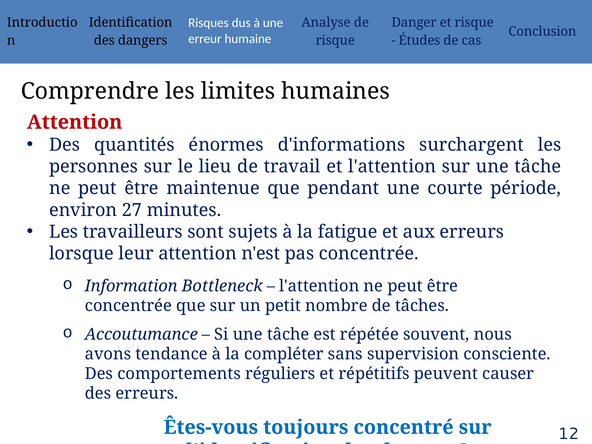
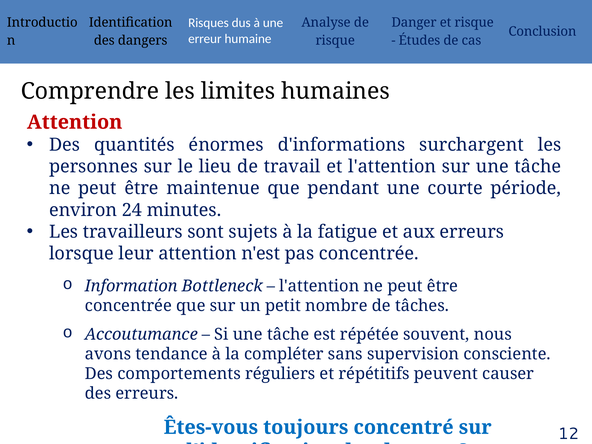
27: 27 -> 24 (132, 210)
